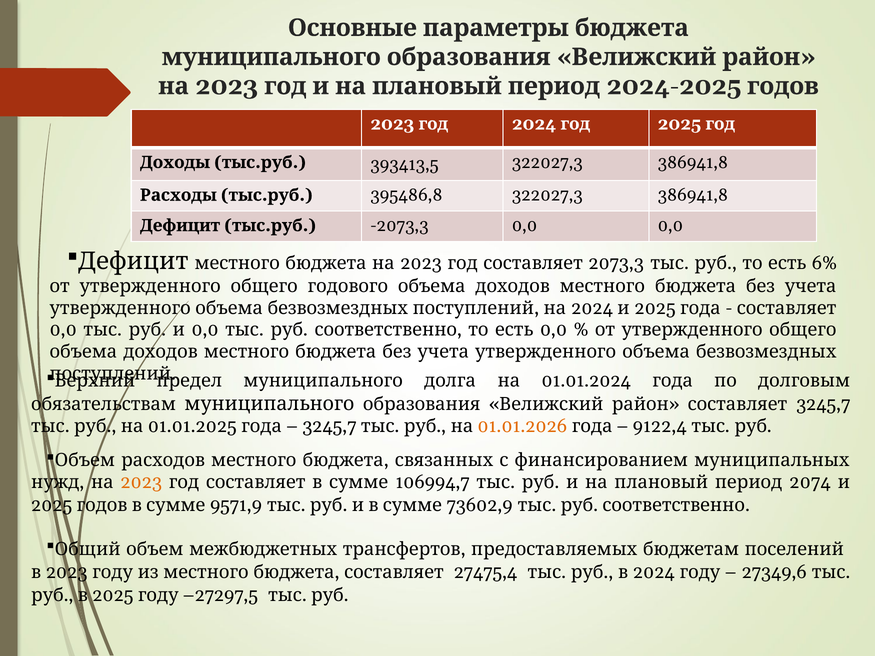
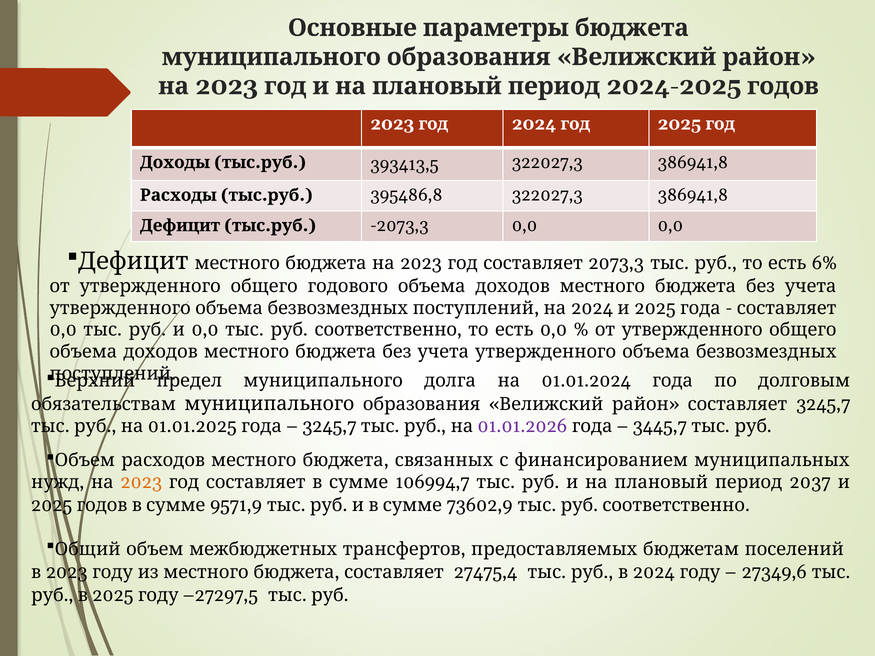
01.01.2026 colour: orange -> purple (522, 426)
9122,4: 9122,4 -> 3445,7 (660, 426)
2074: 2074 -> 2037 (810, 483)
